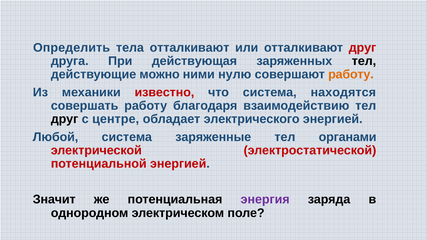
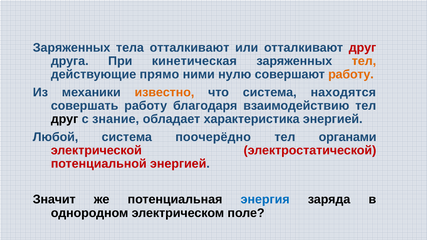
Определить: Определить -> Заряженных (72, 48)
действующая: действующая -> кинетическая (194, 61)
тел colour: black -> orange (364, 61)
можно: можно -> прямо (159, 75)
известно colour: red -> orange (164, 92)
центре: центре -> знание (116, 119)
электрического: электрического -> характеристика (252, 119)
заряженные: заряженные -> поочерёдно (213, 137)
энергия colour: purple -> blue (265, 200)
